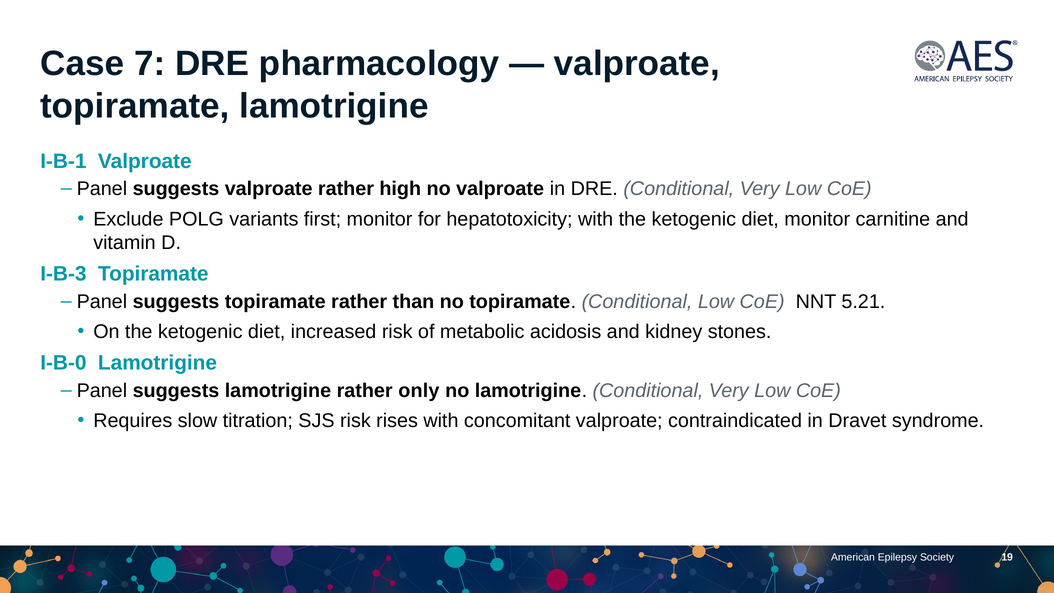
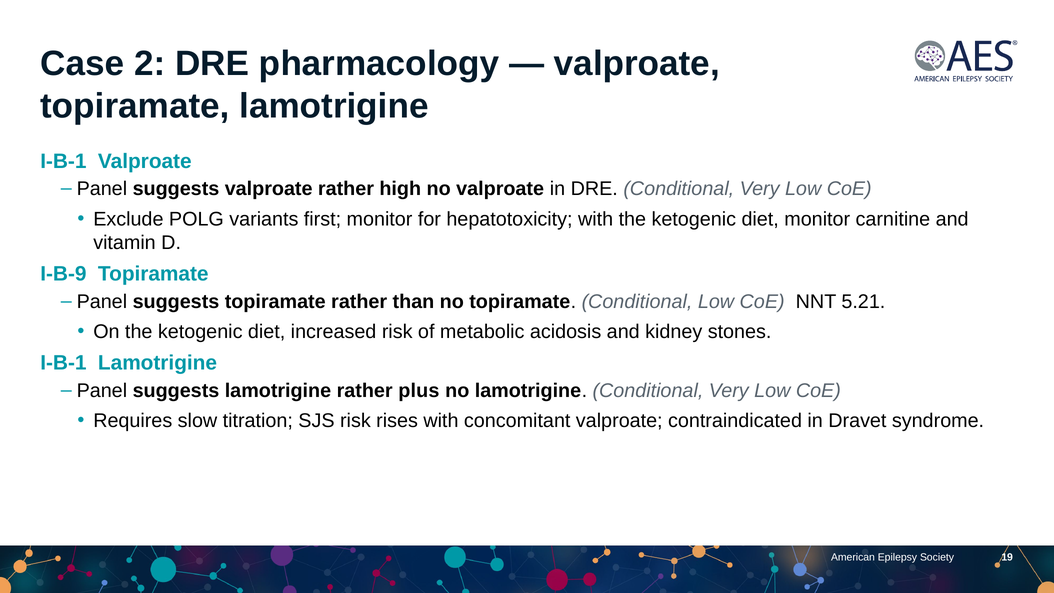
7: 7 -> 2 (150, 64)
I-B-3: I-B-3 -> I-B-9 (63, 274)
I-B-0: I-B-0 -> I-B-1 (63, 363)
only: only -> plus (419, 390)
